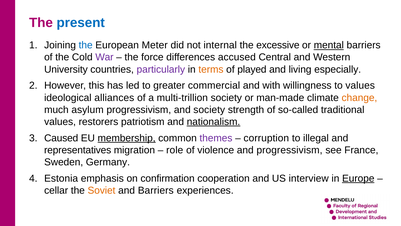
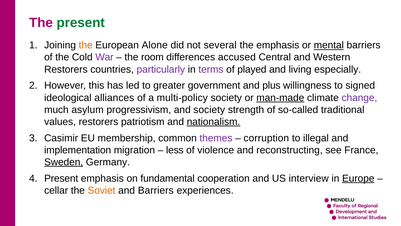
present colour: blue -> green (81, 23)
the colour: blue -> orange (86, 45)
Meter: Meter -> Alone (155, 45)
internal: internal -> several (220, 45)
the excessive: excessive -> emphasis (278, 45)
force: force -> room (152, 57)
University: University -> Restorers (66, 69)
terms colour: orange -> purple (211, 69)
commercial: commercial -> government (214, 85)
with: with -> plus (271, 85)
to values: values -> signed (360, 85)
multi-trillion: multi-trillion -> multi-policy (182, 98)
man-made underline: none -> present (280, 98)
change colour: orange -> purple (359, 98)
Caused: Caused -> Casimir (61, 138)
membership underline: present -> none (127, 138)
representatives: representatives -> implementation (78, 150)
role: role -> less (175, 150)
and progressivism: progressivism -> reconstructing (290, 150)
Sweden underline: none -> present (64, 162)
Estonia: Estonia -> Present (61, 178)
confirmation: confirmation -> fundamental (168, 178)
